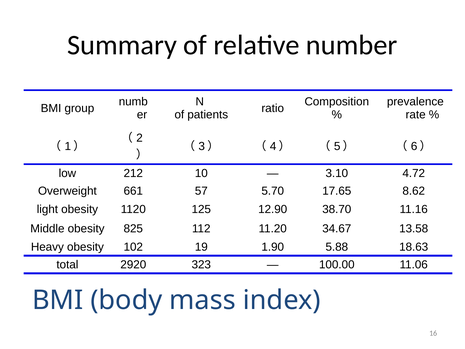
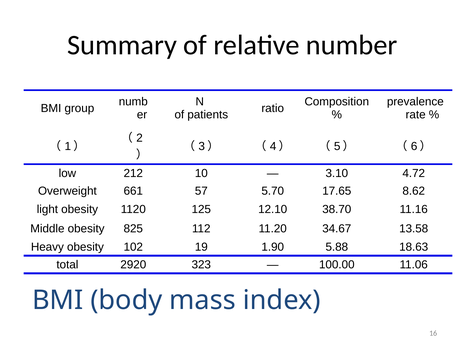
12.90: 12.90 -> 12.10 (273, 209)
